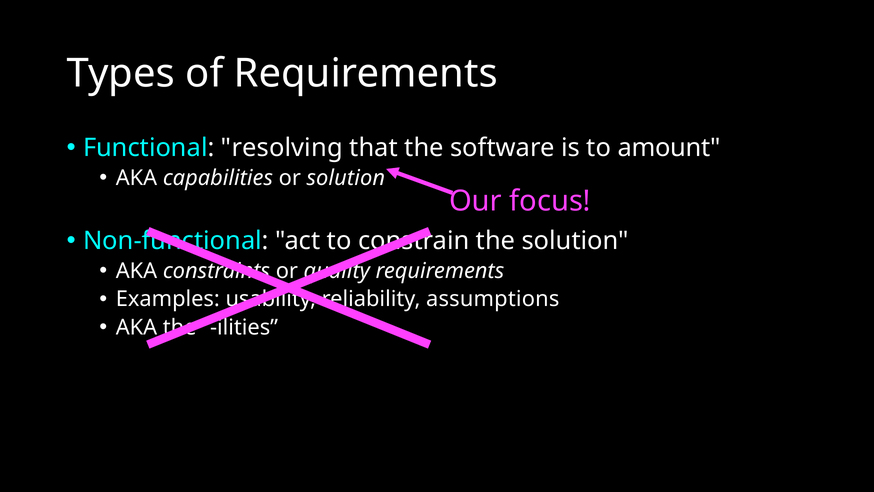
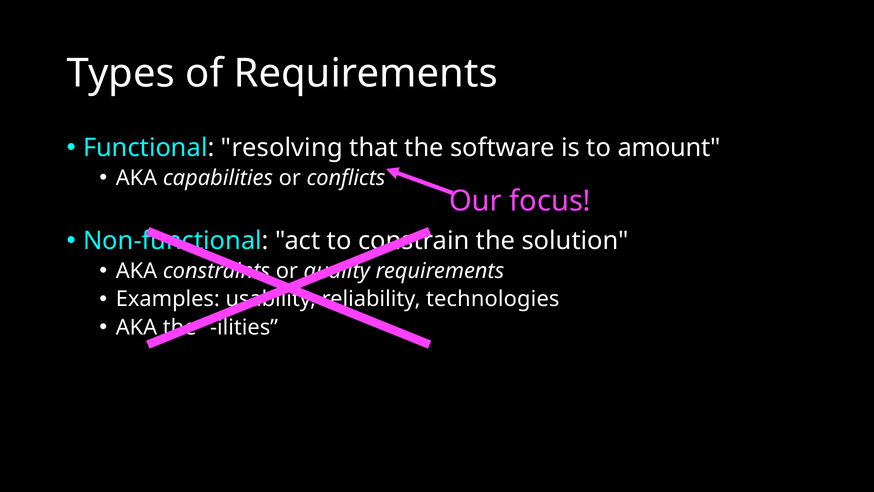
or solution: solution -> conflicts (346, 178)
assumptions: assumptions -> technologies (493, 299)
